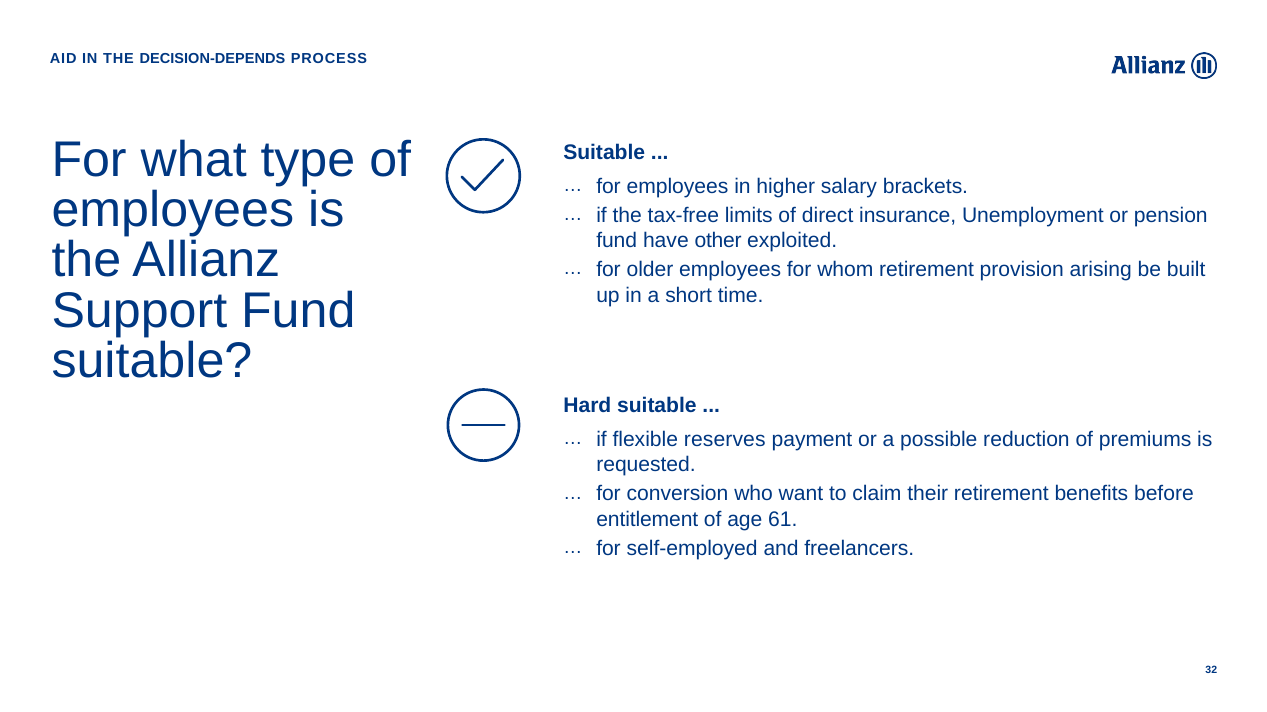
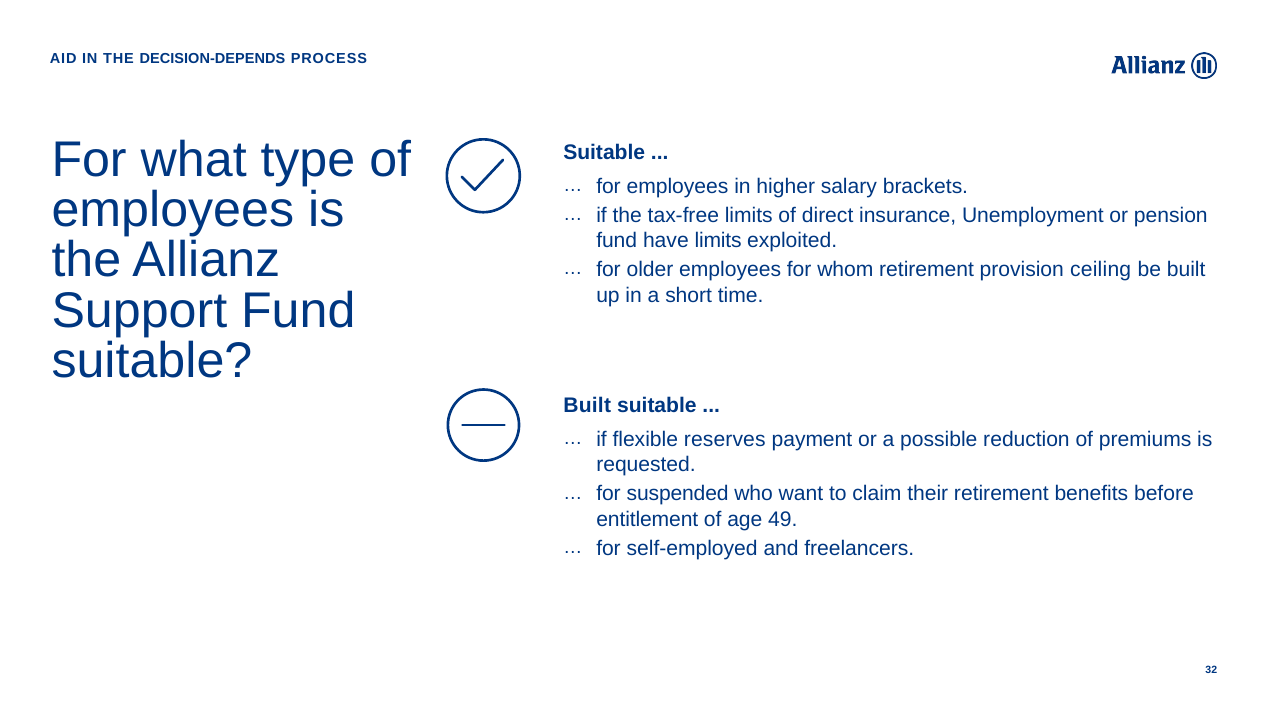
have other: other -> limits (718, 241)
arising: arising -> ceiling (1101, 270)
Hard: Hard -> Built (587, 406)
conversion: conversion -> suspended (678, 494)
61: 61 -> 49 (783, 520)
